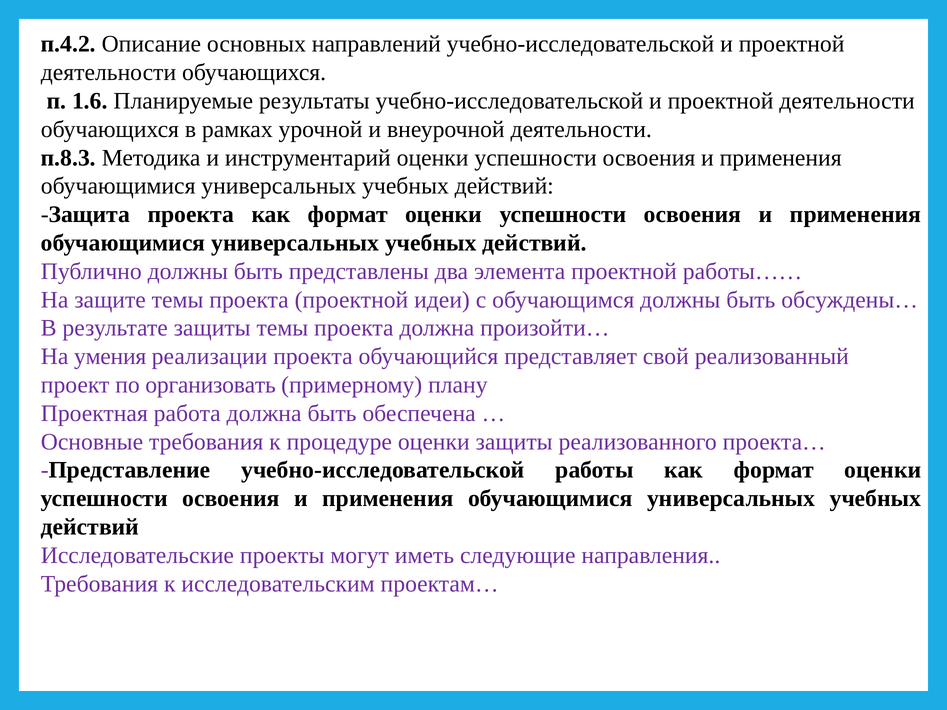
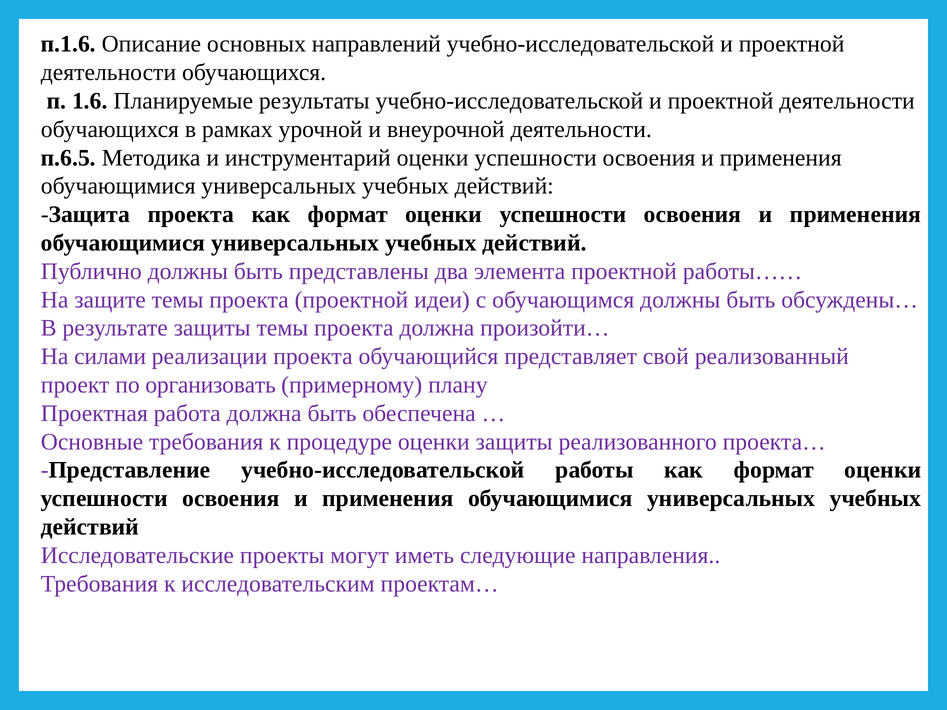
п.4.2: п.4.2 -> п.1.6 (68, 44)
п.8.3: п.8.3 -> п.6.5 (68, 158)
умения: умения -> силами (110, 357)
